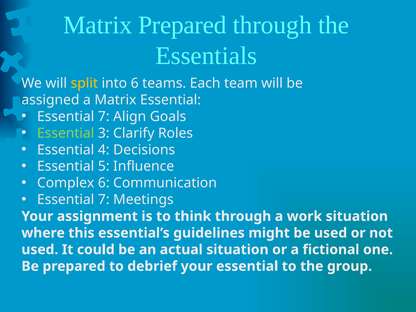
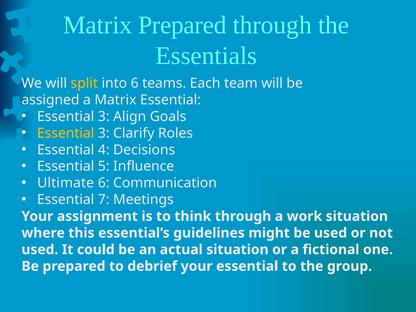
7: 7 -> 3 (104, 116)
Essential colour: light green -> yellow (66, 133)
Complex: Complex -> Ultimate (66, 183)
